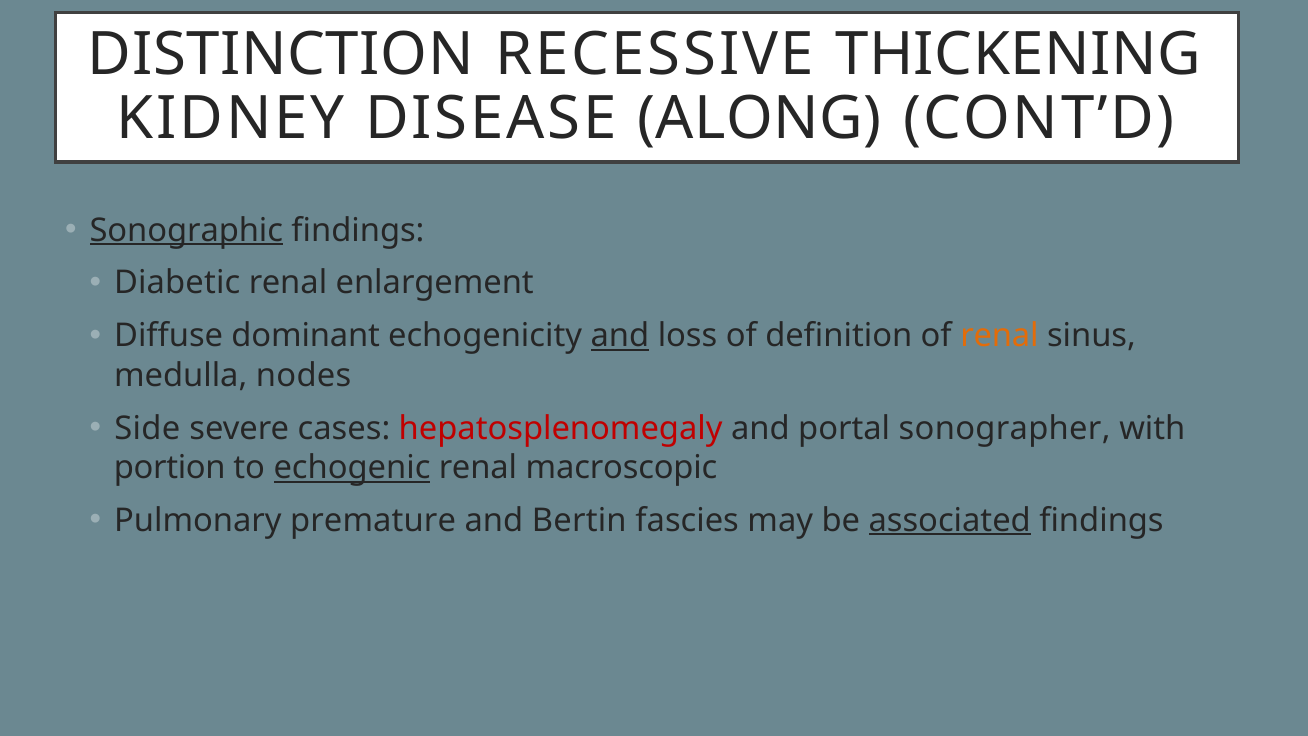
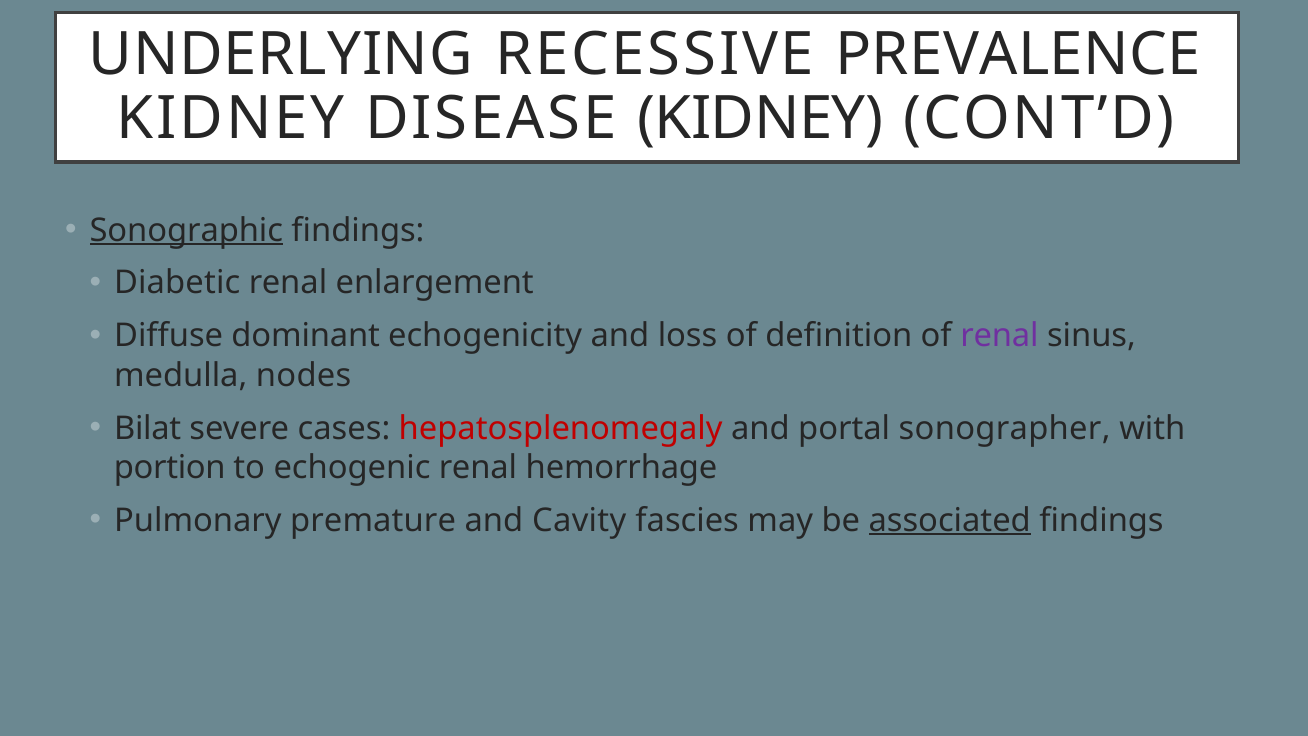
DISTINCTION: DISTINCTION -> UNDERLYING (281, 54)
THICKENING: THICKENING -> PREVALENCE (1018, 54)
DISEASE ALONG: ALONG -> KIDNEY (760, 119)
and underline: present -> none (620, 336)
renal colour: orange -> purple (999, 336)
Side: Side -> Bilat (148, 428)
echogenic underline: present -> none (352, 467)
macroscopic: macroscopic -> hemorrhage (622, 467)
Bertin: Bertin -> Cavity (579, 520)
